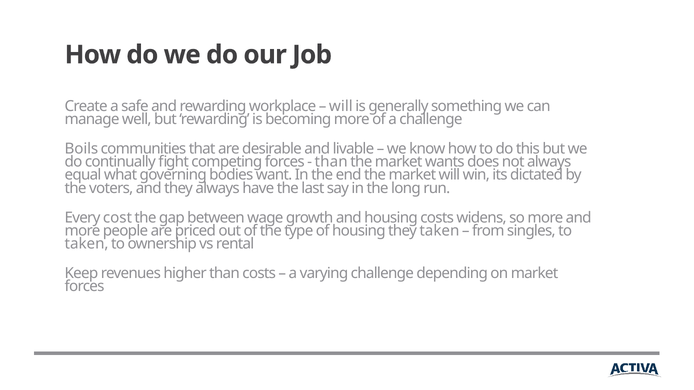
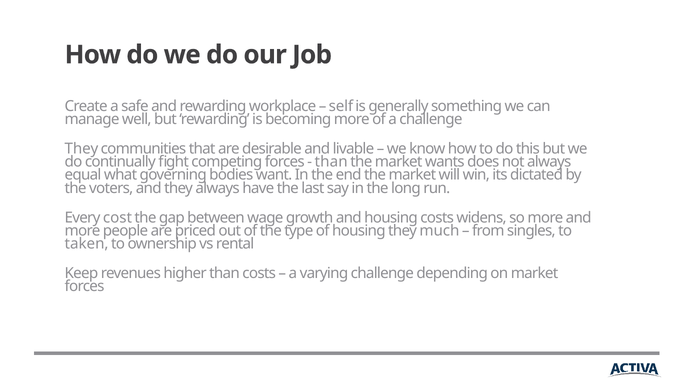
will: will -> self (341, 106)
Boils: Boils -> They (81, 149)
they taken: taken -> much (439, 231)
